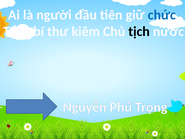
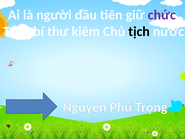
chức colour: blue -> purple (162, 15)
